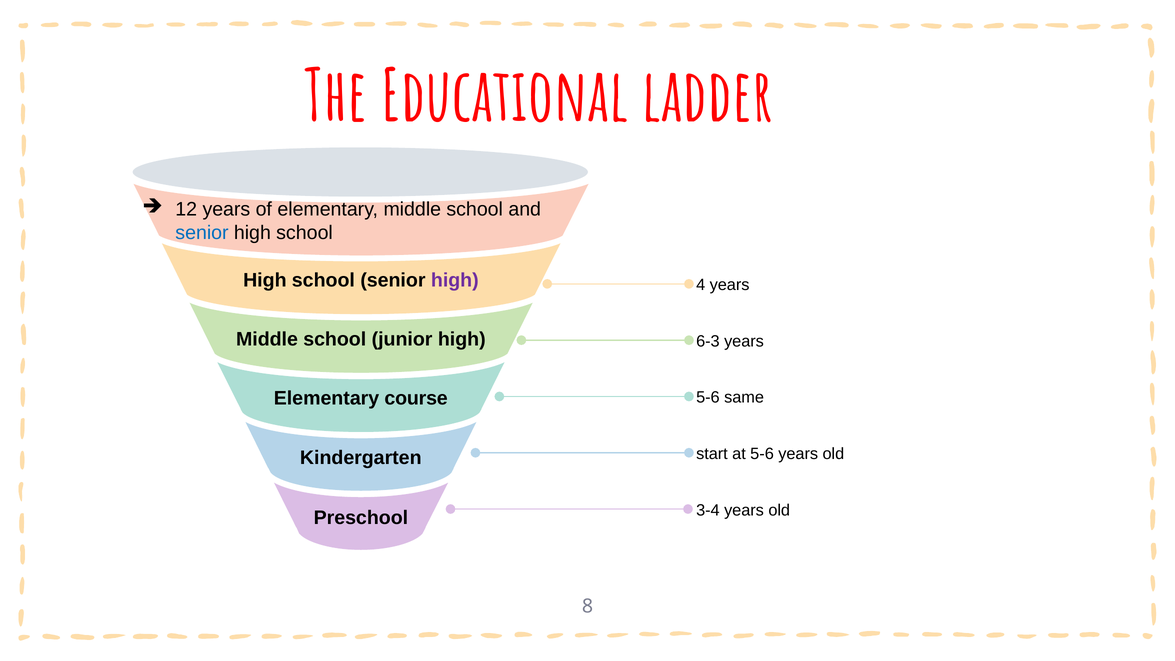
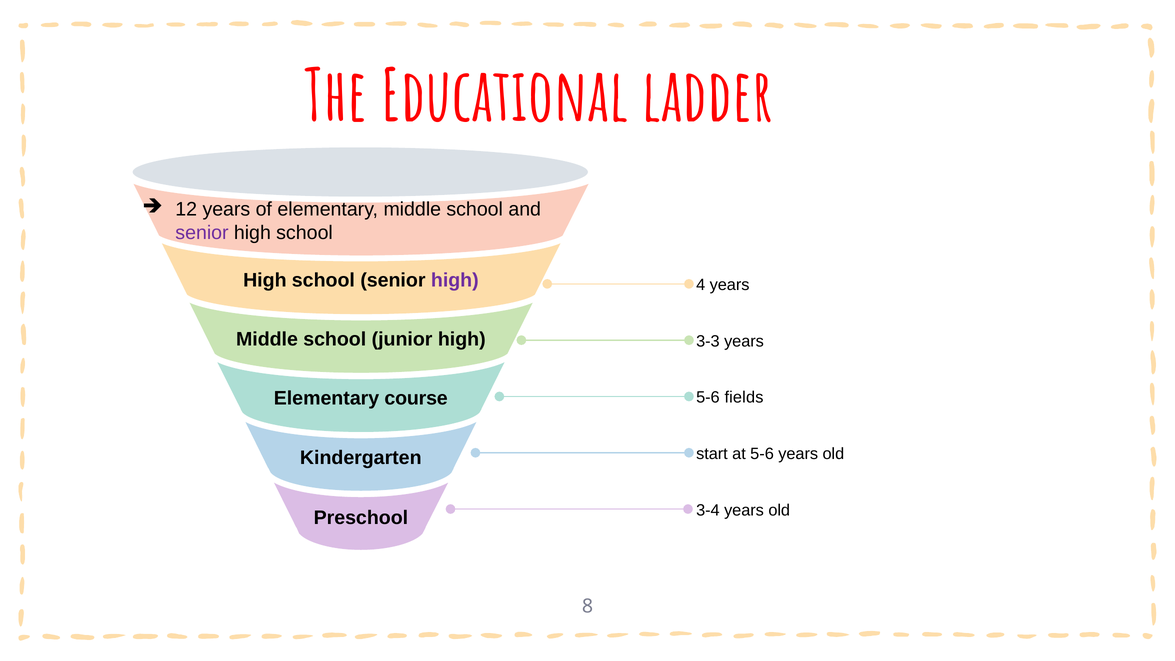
senior colour: blue -> purple (202, 233)
6-3: 6-3 -> 3-3 (708, 341)
same: same -> fields (744, 398)
